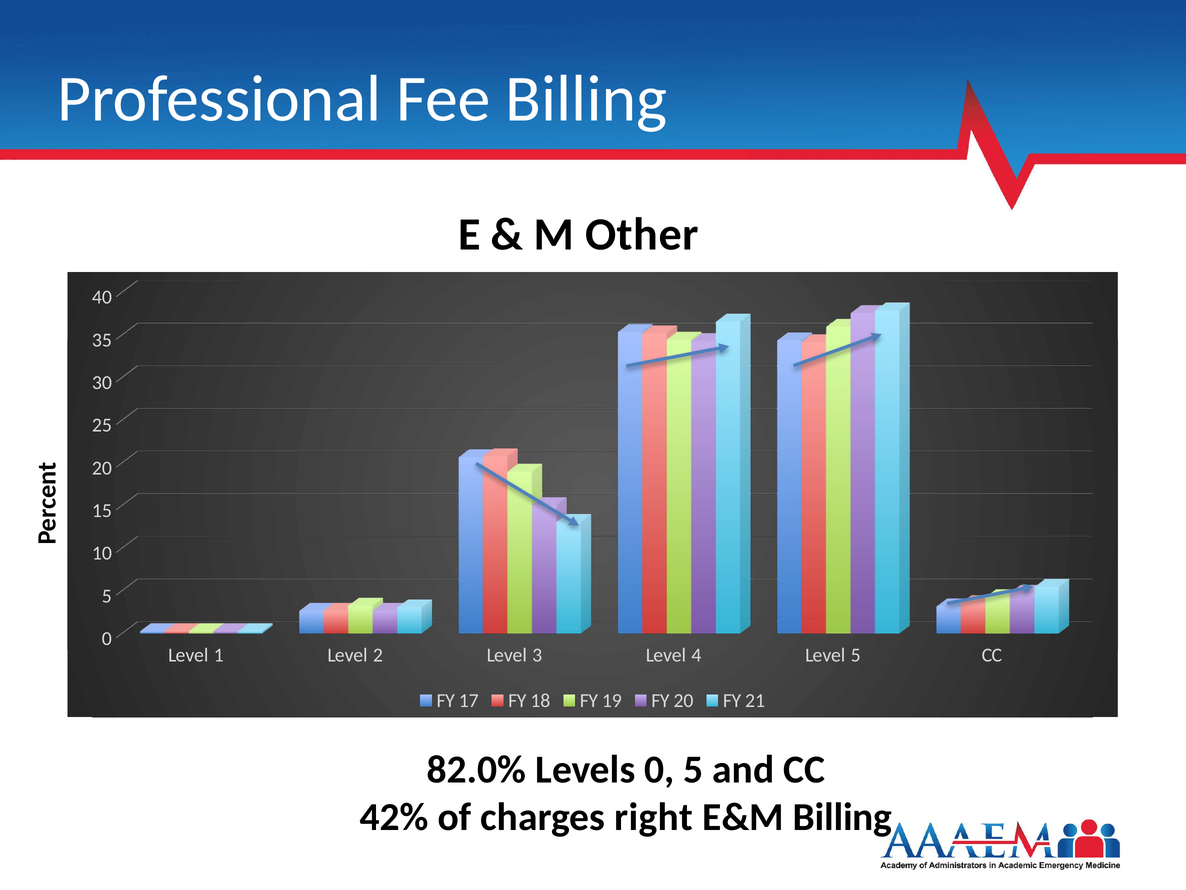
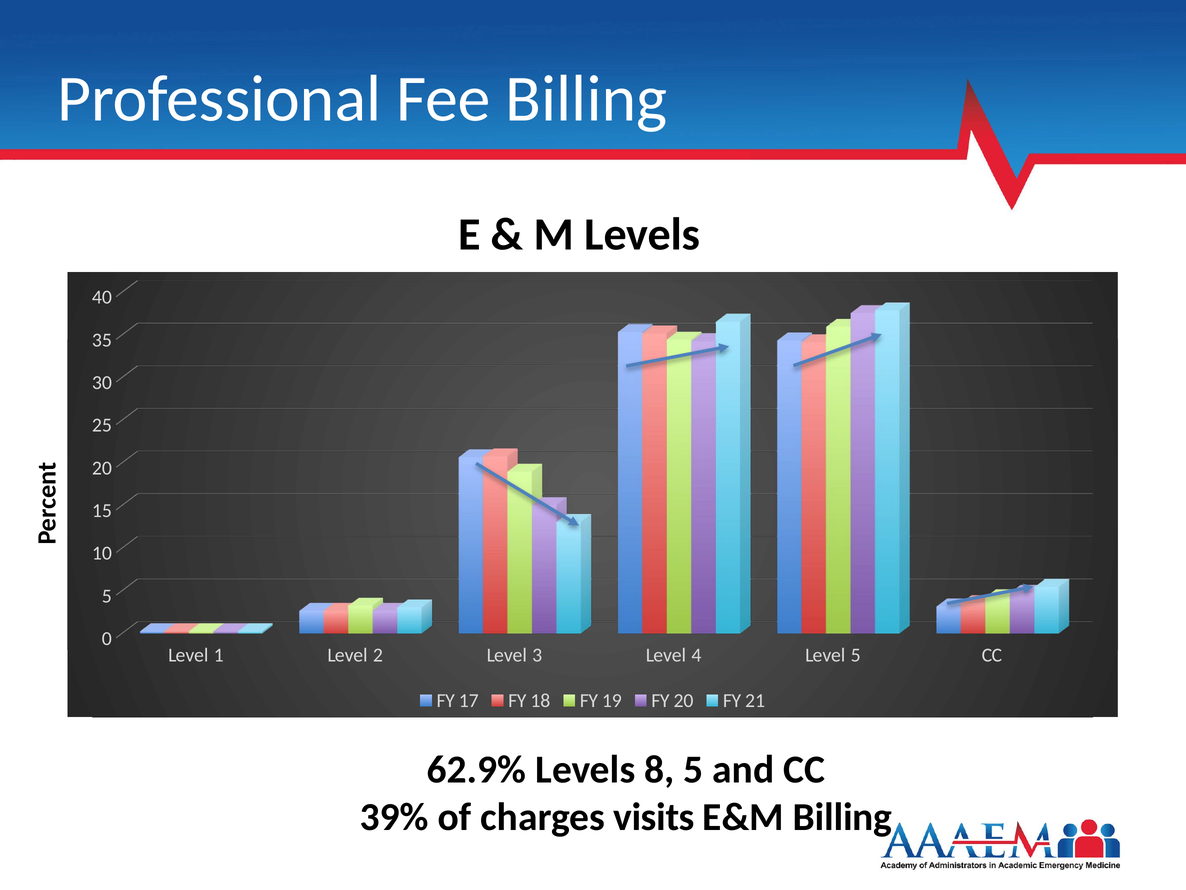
M Other: Other -> Levels (642, 234)
82.0%: 82.0% -> 62.9% (477, 769)
Levels 0: 0 -> 8 (659, 769)
42%: 42% -> 39% (394, 817)
right: right -> visits (654, 817)
